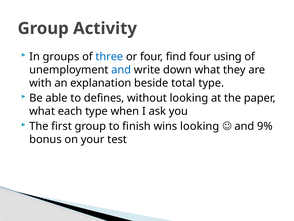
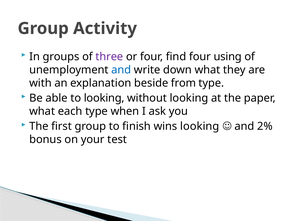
three colour: blue -> purple (109, 56)
total: total -> from (183, 83)
to defines: defines -> looking (104, 98)
9%: 9% -> 2% (265, 126)
